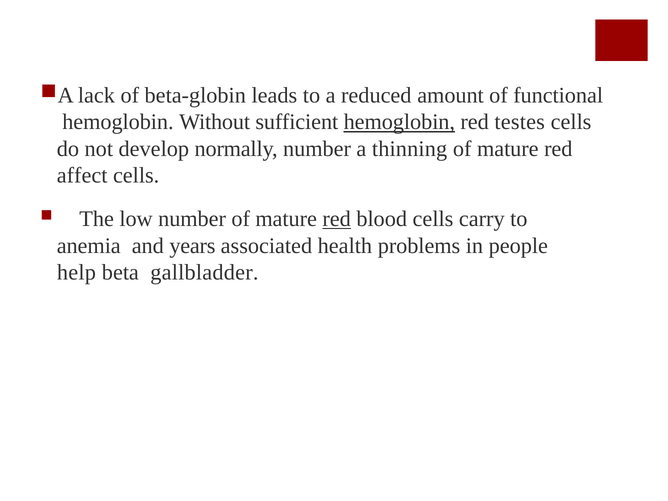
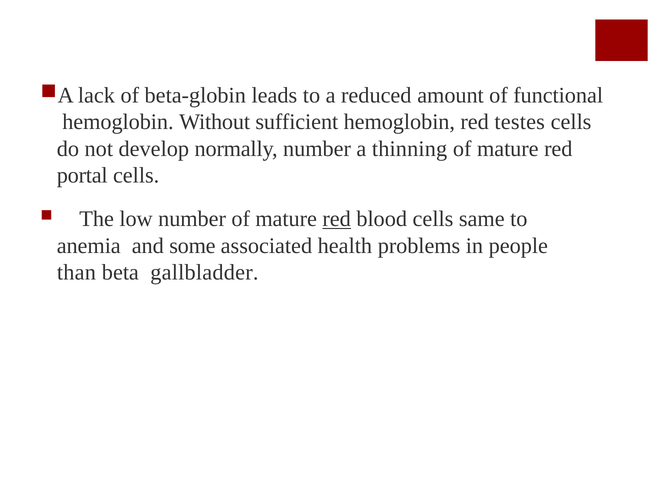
hemoglobin underline: present -> none (399, 122)
affect: affect -> portal (82, 176)
carry: carry -> same (482, 219)
years: years -> some (192, 246)
help: help -> than (76, 272)
